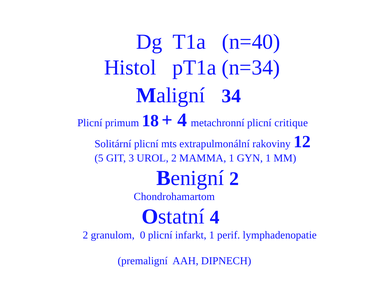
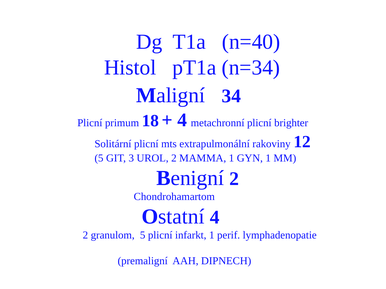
critique: critique -> brighter (291, 123)
granulom 0: 0 -> 5 (143, 236)
